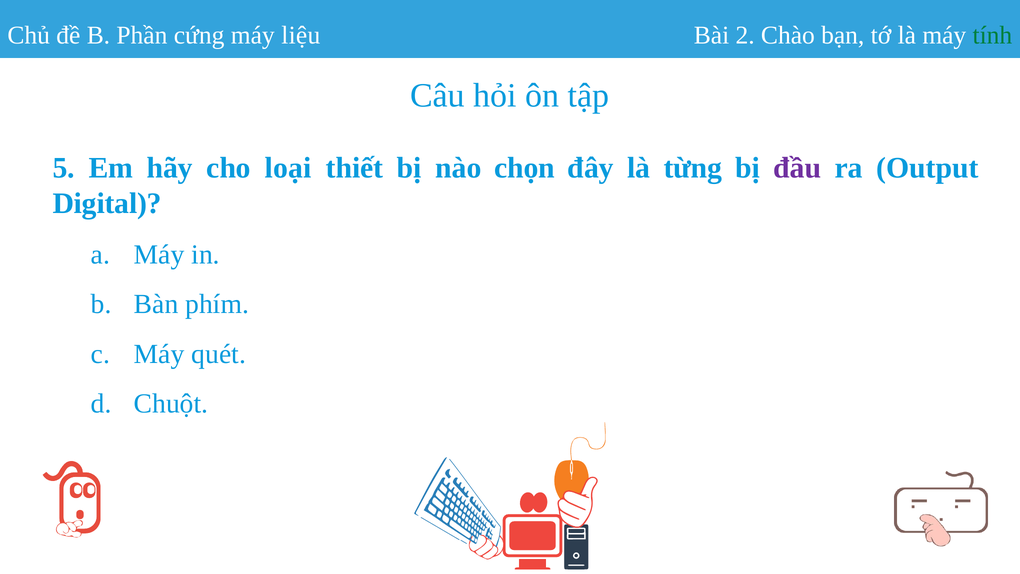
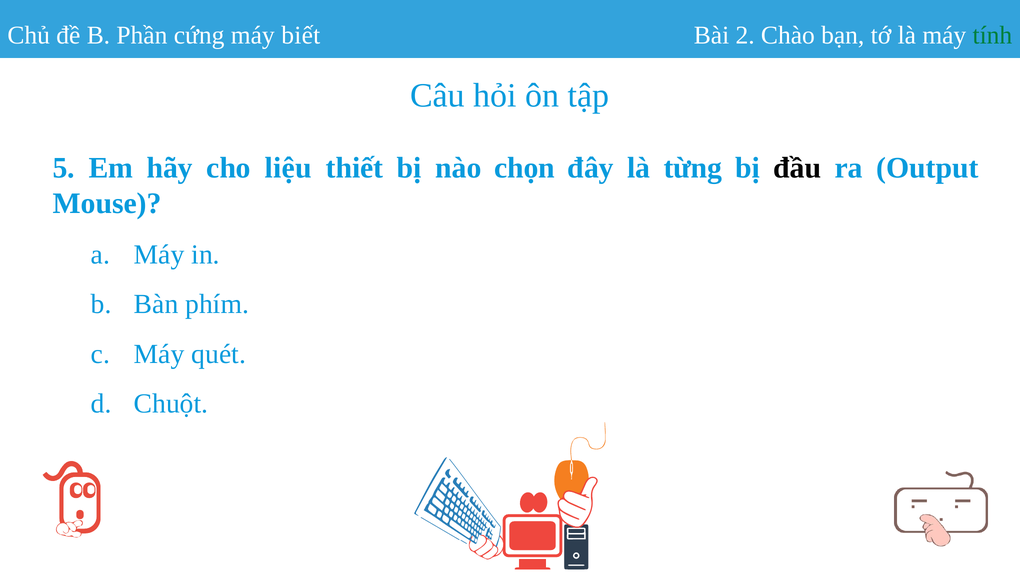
liệu: liệu -> biết (301, 36)
loại: loại -> liệu (288, 168)
đầu colour: purple -> black (797, 168)
Digital: Digital -> Mouse (107, 204)
